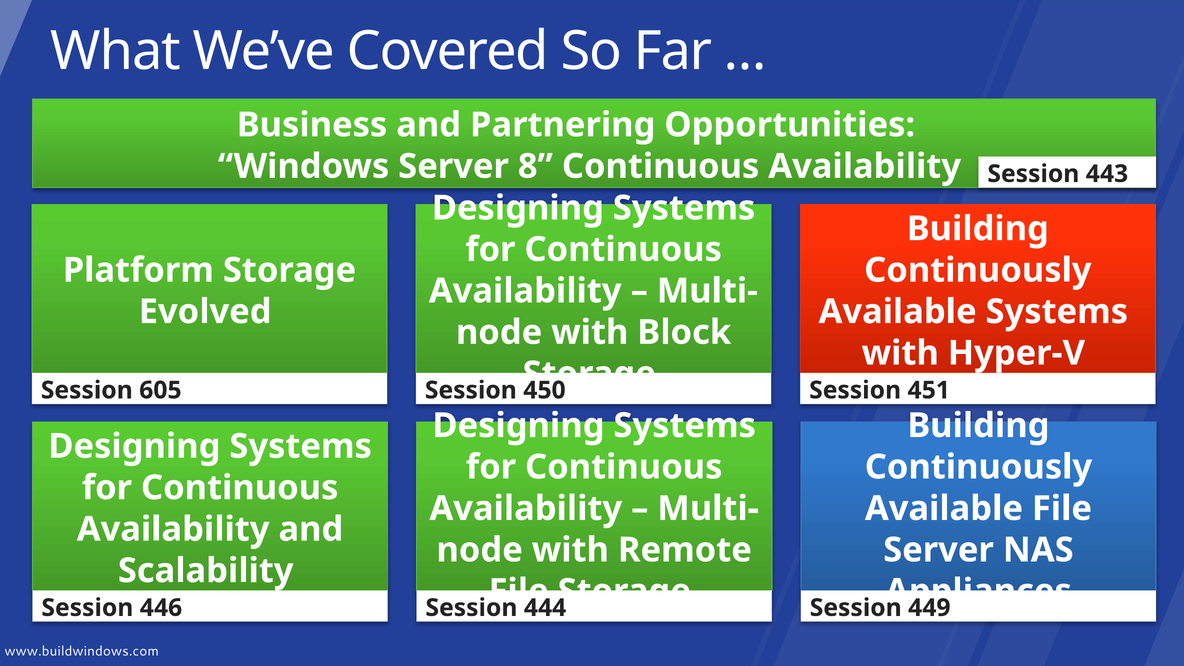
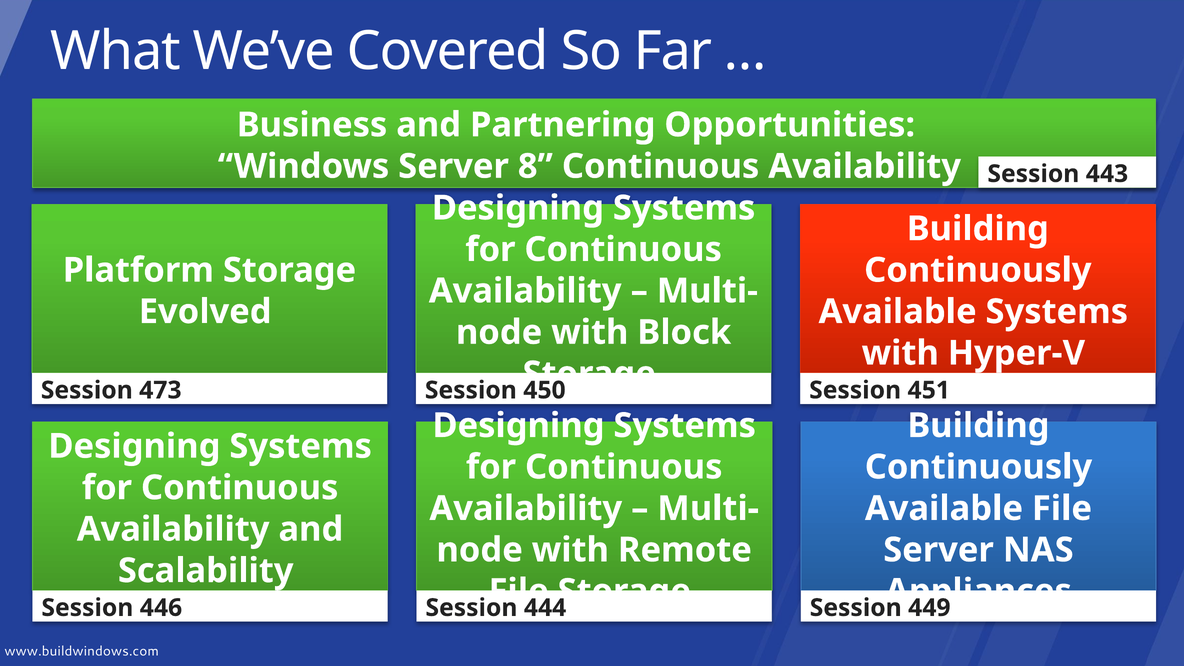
605: 605 -> 473 (160, 390)
